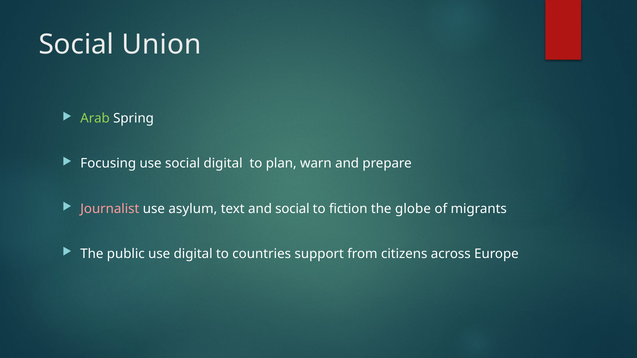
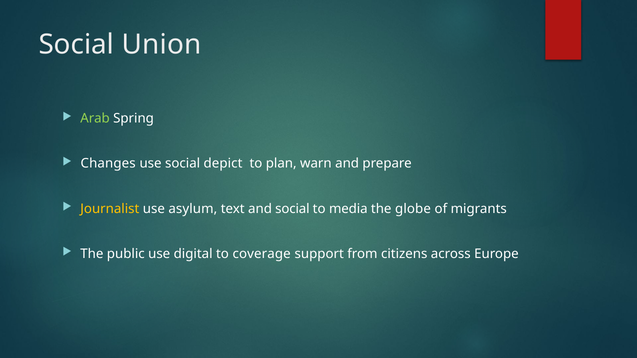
Focusing: Focusing -> Changes (108, 164)
social digital: digital -> depict (223, 164)
Journalist colour: pink -> yellow (110, 209)
fiction: fiction -> media (348, 209)
countries: countries -> coverage (262, 254)
